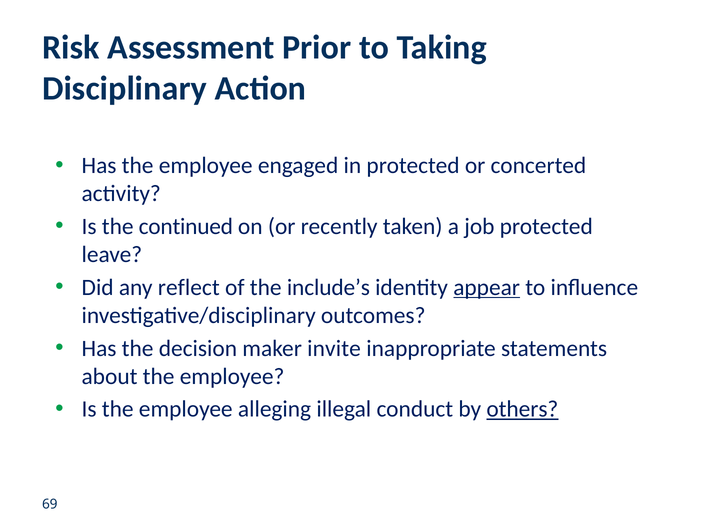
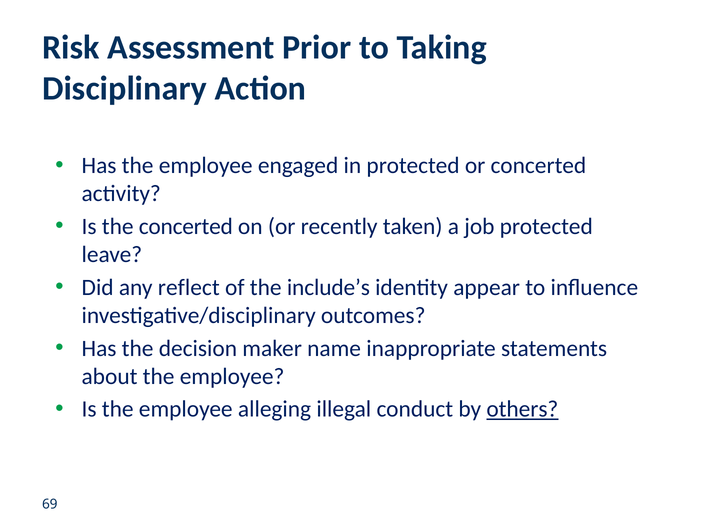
the continued: continued -> concerted (186, 226)
appear underline: present -> none (487, 287)
invite: invite -> name (334, 348)
